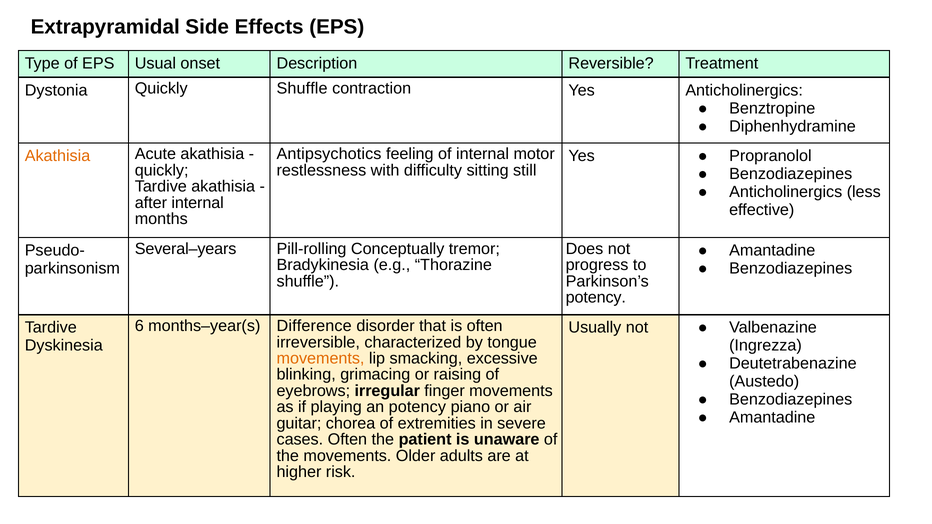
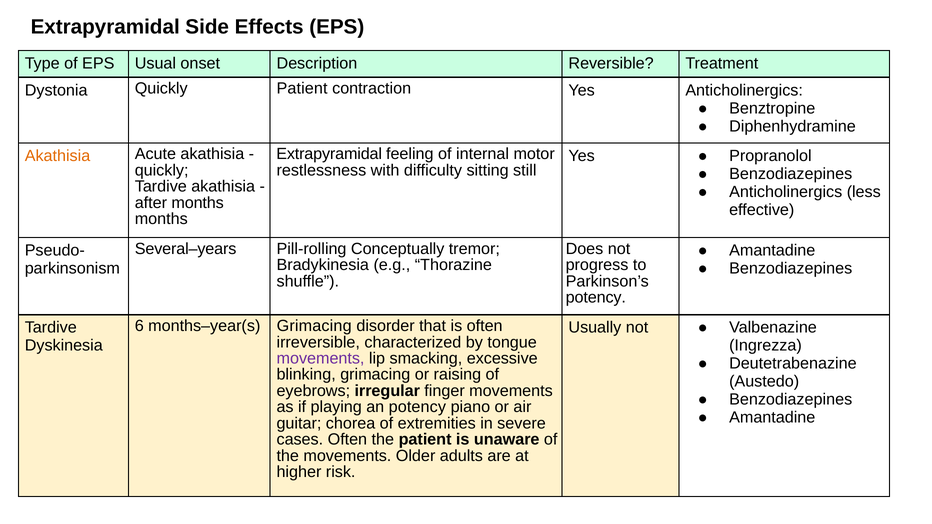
Quickly Shuffle: Shuffle -> Patient (302, 89)
Antipsychotics: Antipsychotics -> Extrapyramidal (329, 154)
after internal: internal -> months (198, 203)
months–year(s Difference: Difference -> Grimacing (314, 326)
movements colour: orange -> purple (321, 359)
